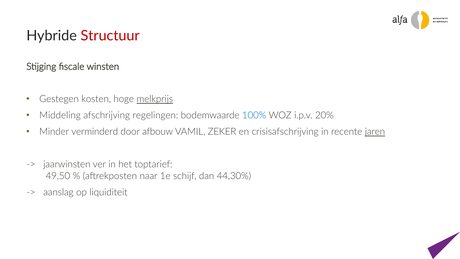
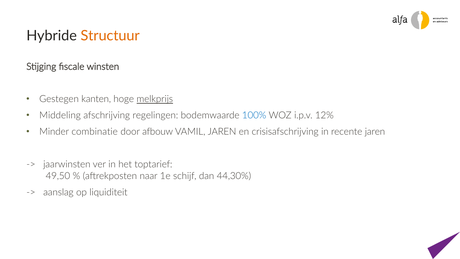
Structuur colour: red -> orange (110, 36)
kosten: kosten -> kanten (96, 99)
20%: 20% -> 12% (324, 115)
verminderd: verminderd -> combinatie (95, 132)
VAMIL ZEKER: ZEKER -> JAREN (222, 132)
jaren underline: present -> none (375, 132)
